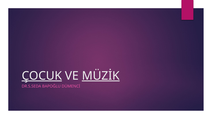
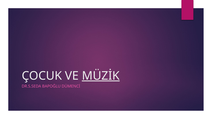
ÇOCUK underline: present -> none (42, 76)
